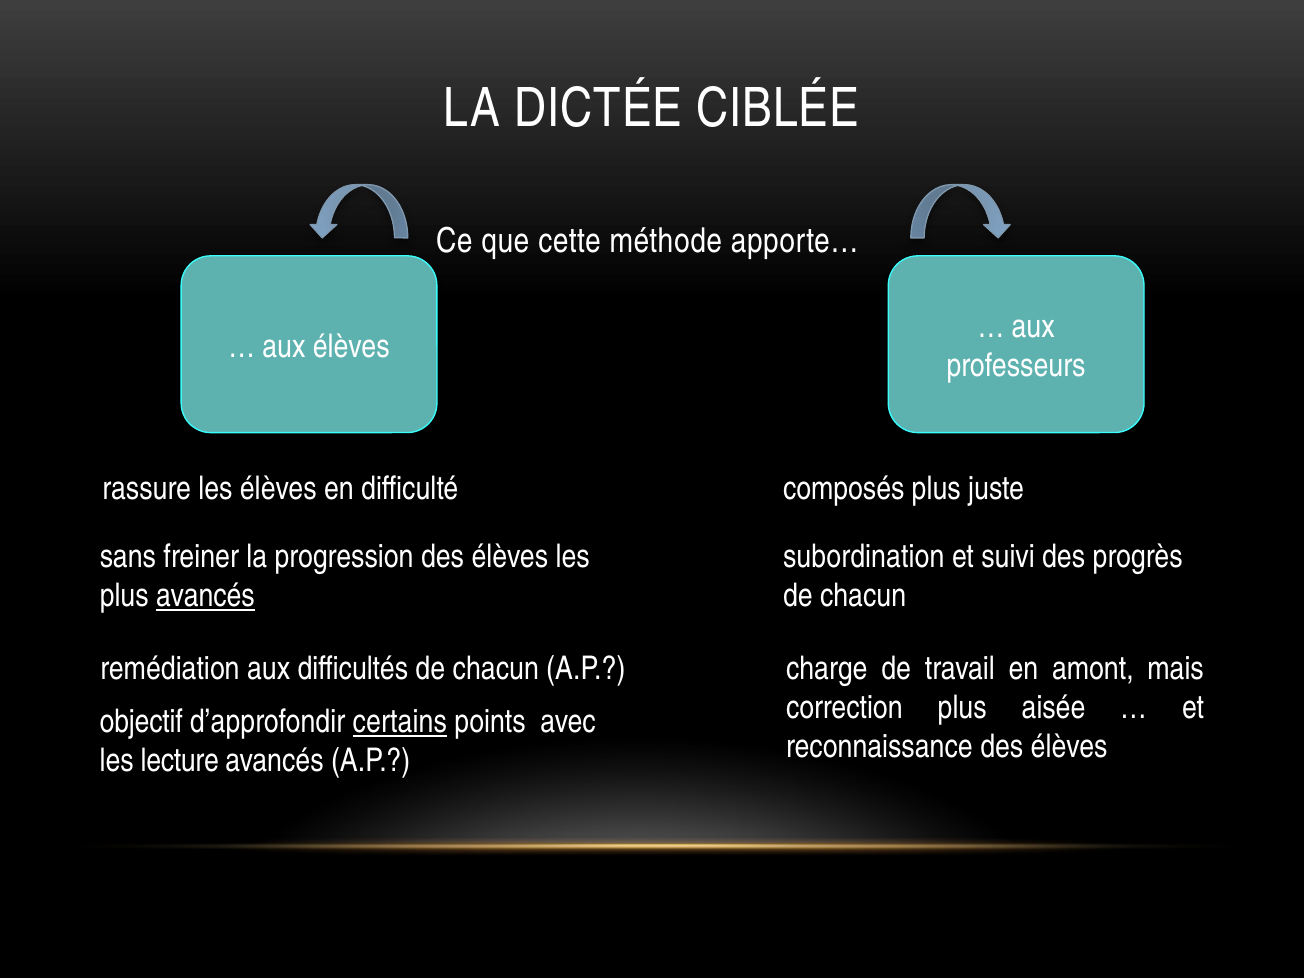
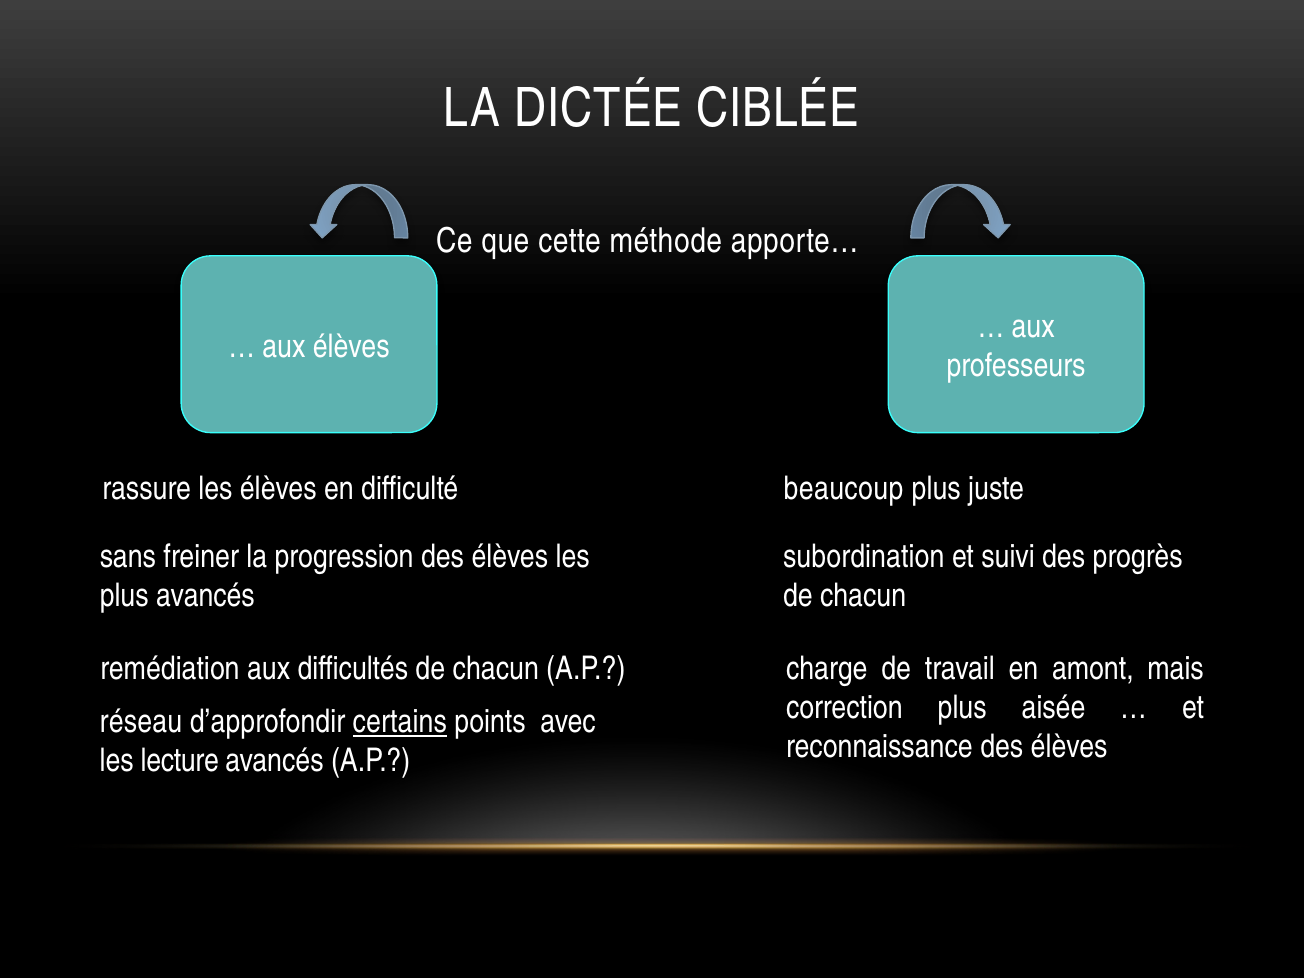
composés: composés -> beaucoup (844, 489)
avancés underline: present -> none (205, 596)
objectif: objectif -> réseau (141, 722)
